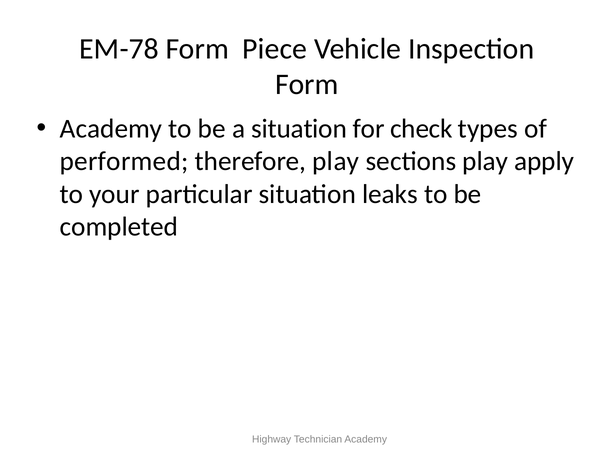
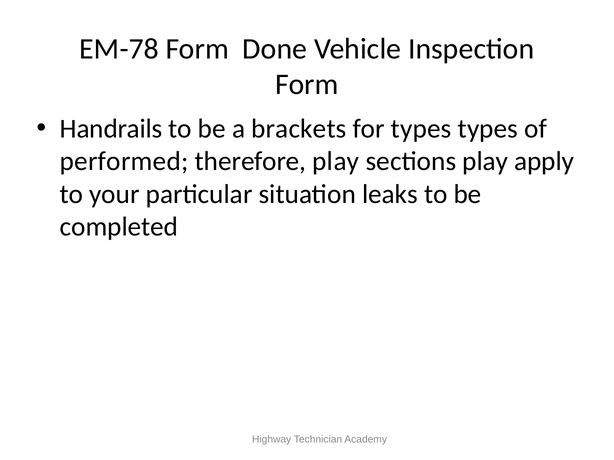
Piece: Piece -> Done (275, 49)
Academy: Academy -> Handrails (111, 129)
a situation: situation -> brackets (299, 129)
for check: check -> types (421, 129)
